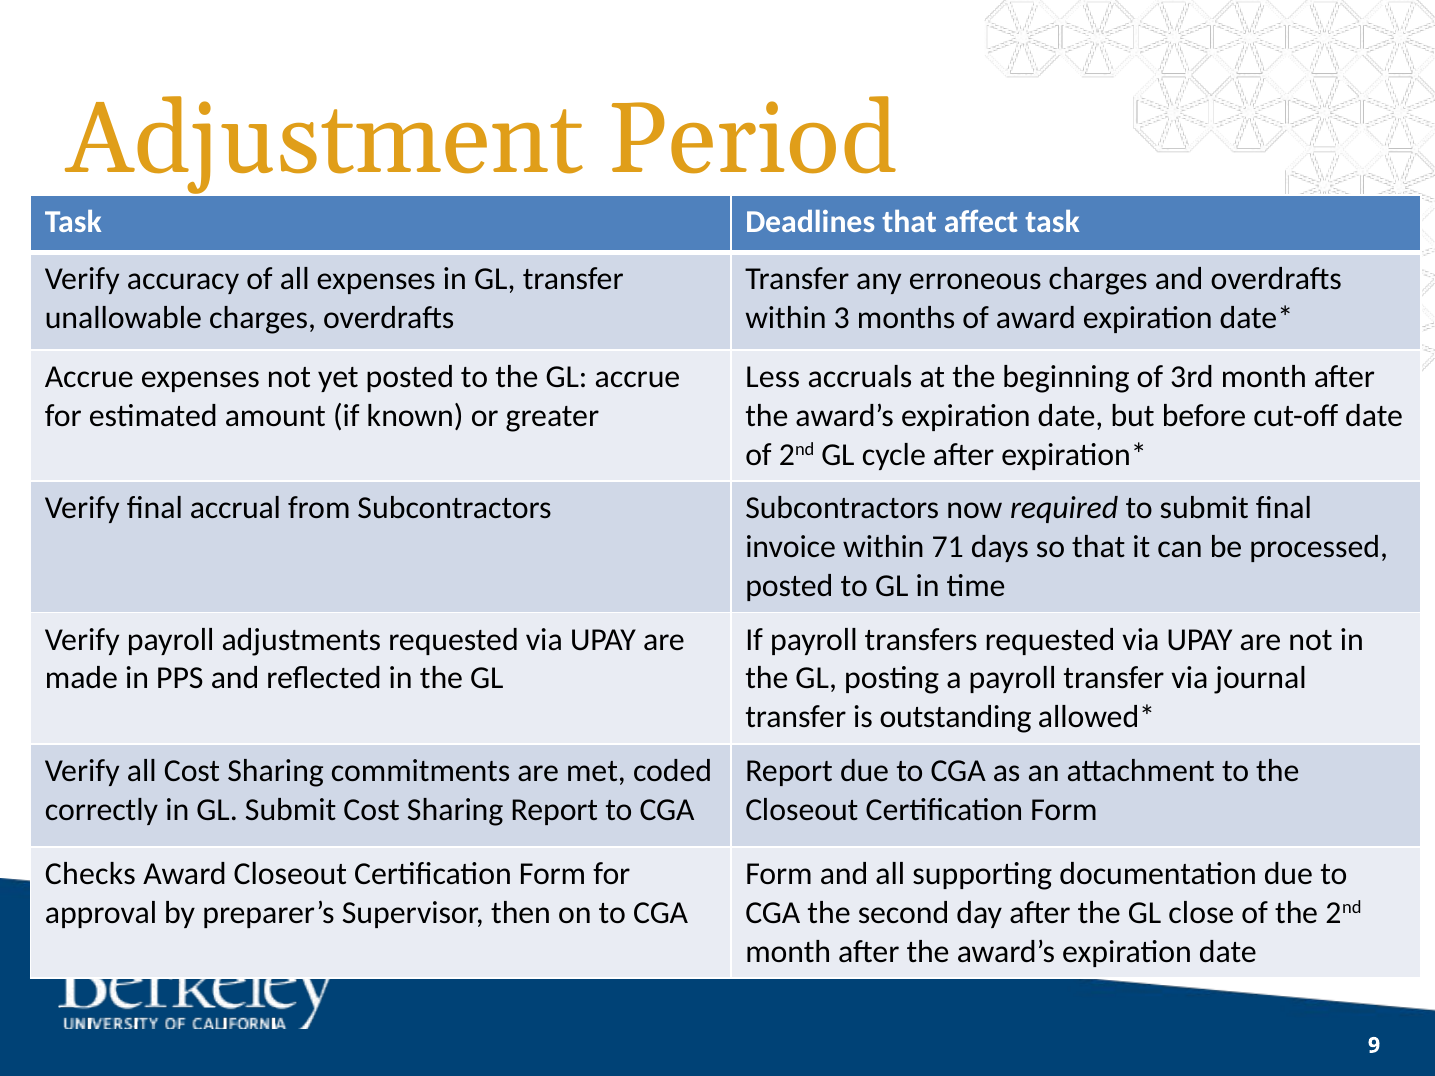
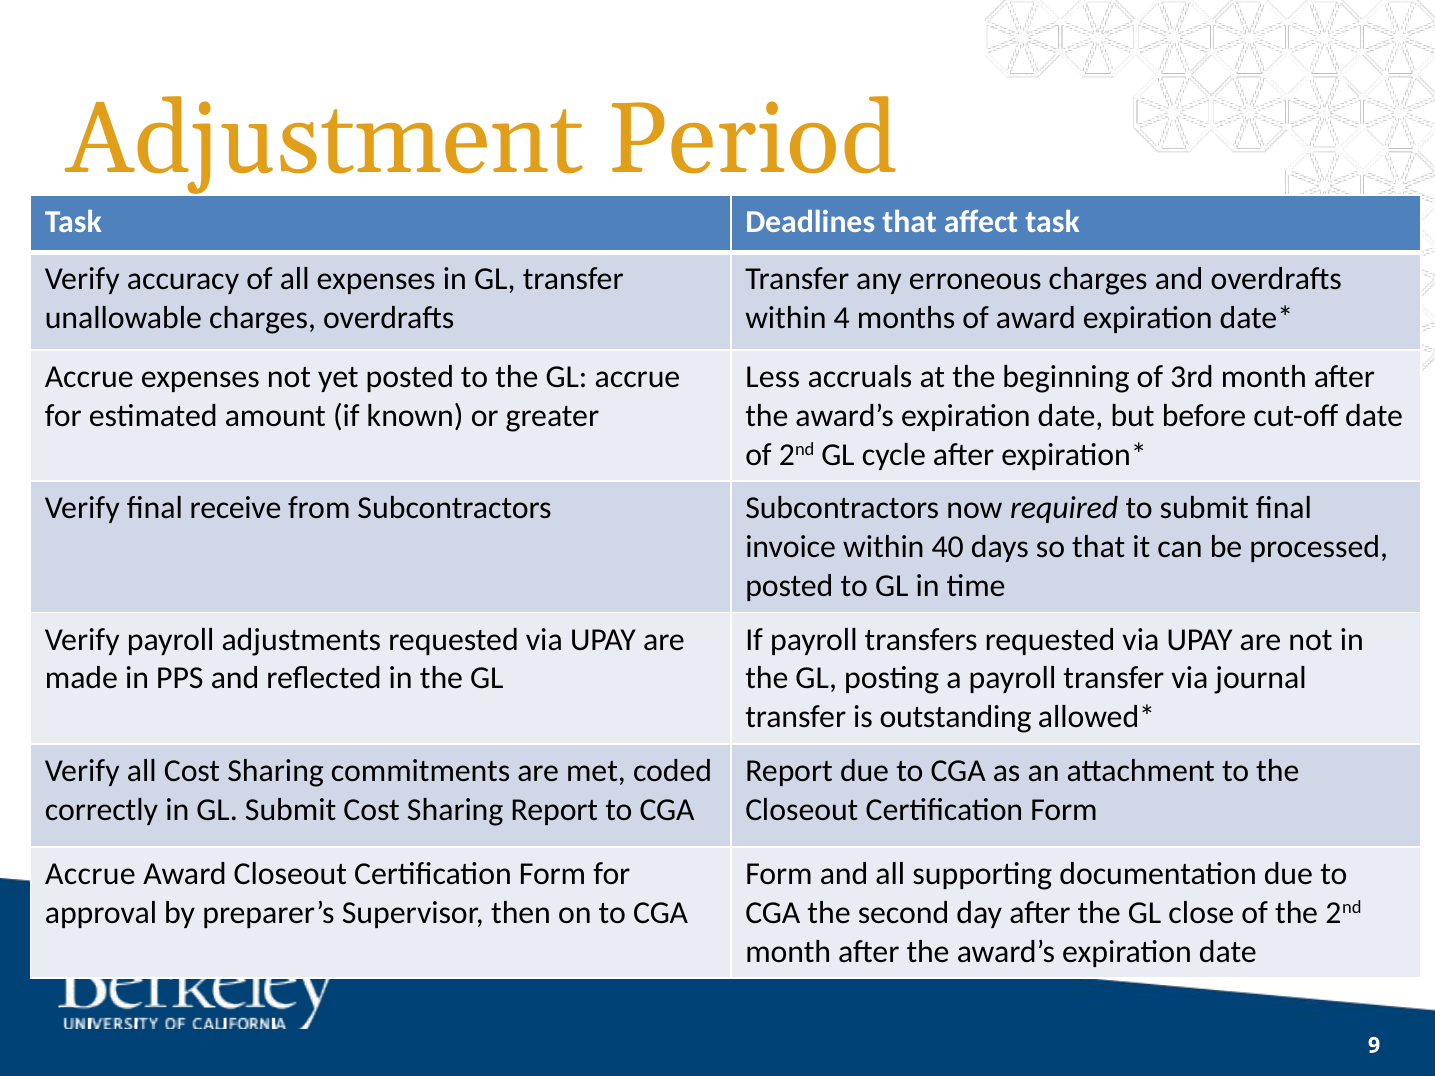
3: 3 -> 4 (842, 318)
accrual: accrual -> receive (235, 508)
71: 71 -> 40 (948, 547)
Checks: Checks -> Accrue (90, 874)
